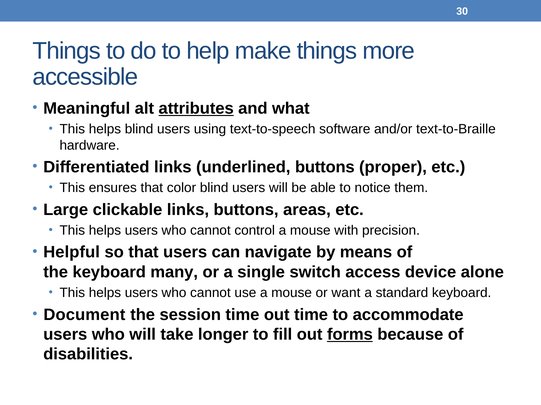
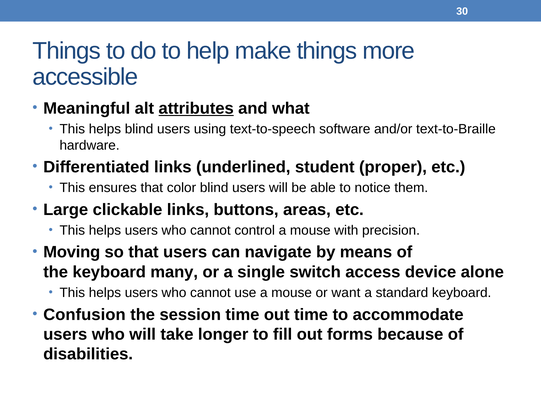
underlined buttons: buttons -> student (325, 167)
Helpful: Helpful -> Moving (72, 253)
Document: Document -> Confusion (84, 315)
forms underline: present -> none (350, 335)
